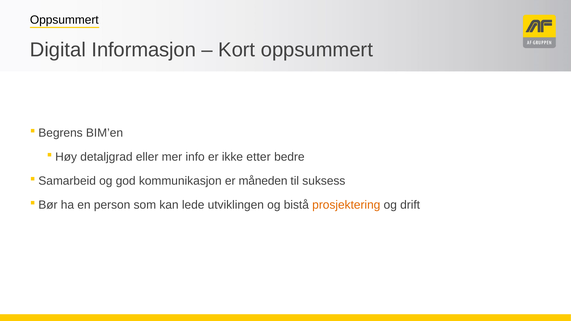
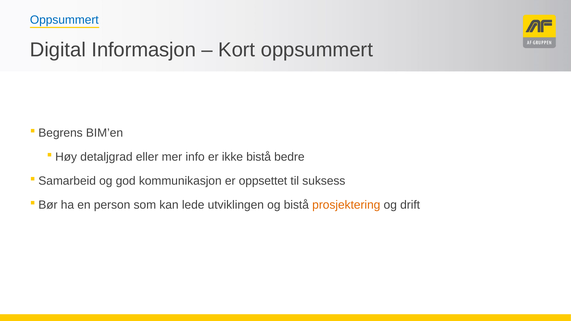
Oppsummert colour: black -> blue (64, 20)
ikke etter: etter -> bistå (259, 157)
måneden: måneden -> oppsettet (263, 181)
